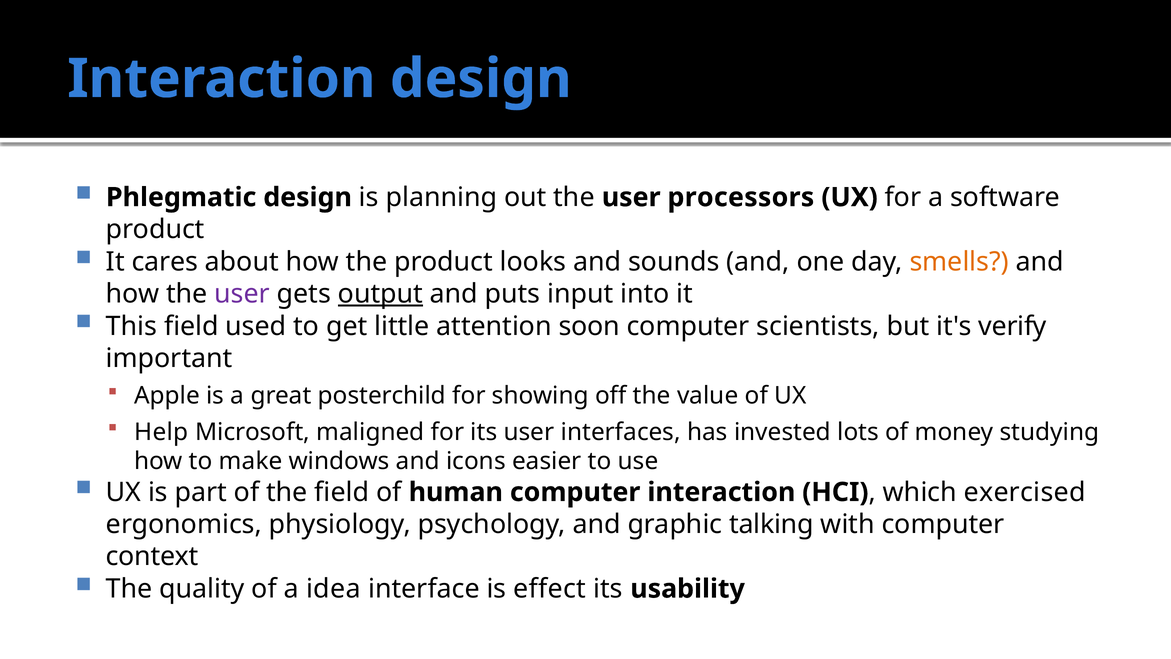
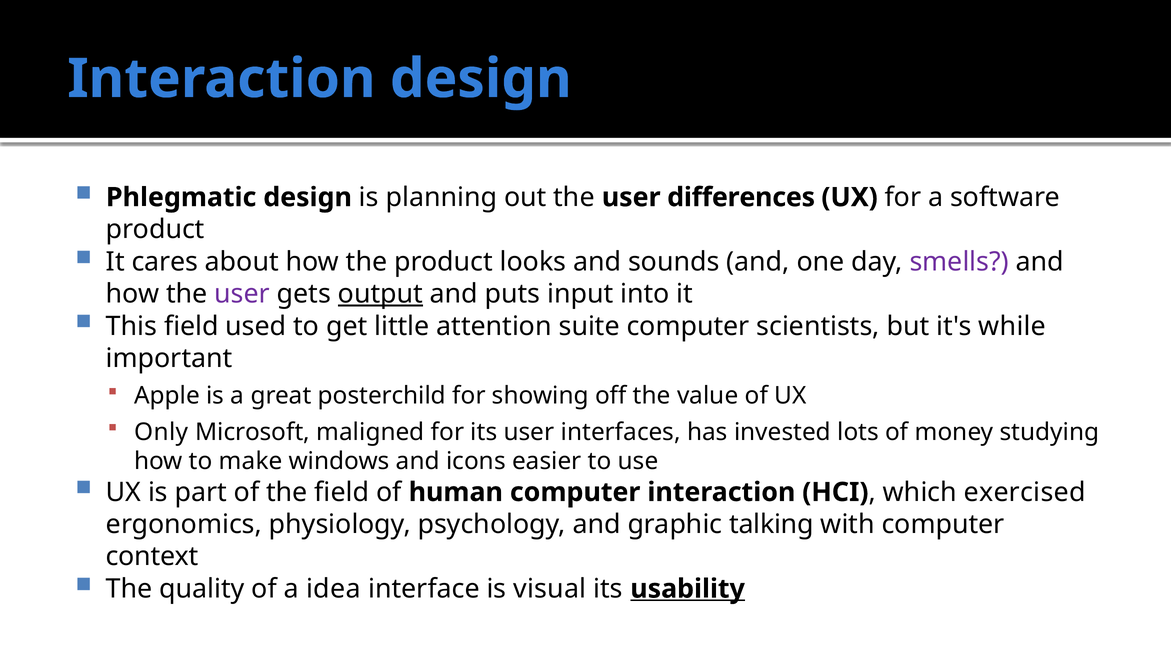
processors: processors -> differences (741, 197)
smells colour: orange -> purple (959, 262)
soon: soon -> suite (589, 326)
verify: verify -> while (1012, 326)
Help: Help -> Only (161, 432)
effect: effect -> visual (550, 589)
usability underline: none -> present (688, 589)
